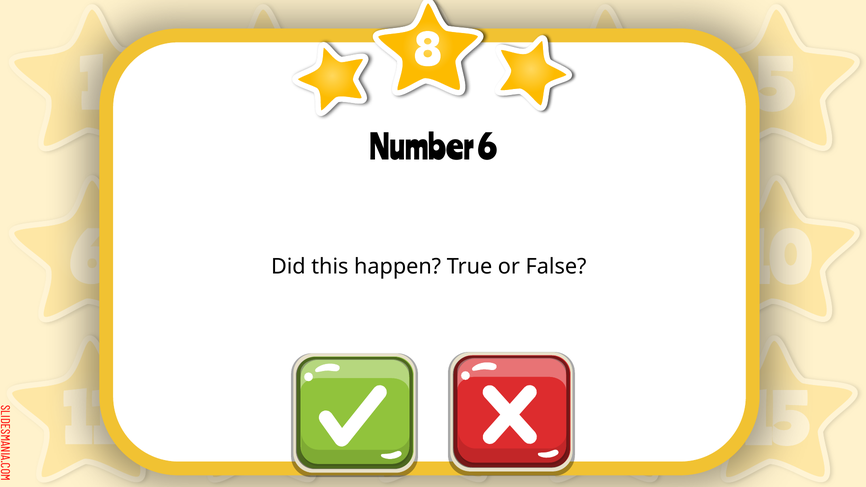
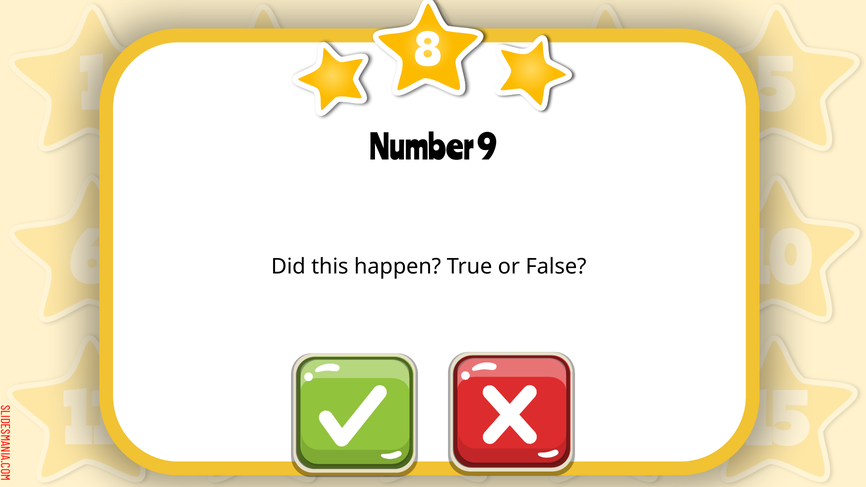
6: 6 -> 9 (487, 149)
